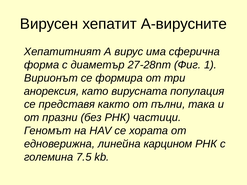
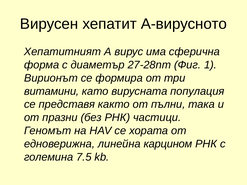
А-вирусните: А-вирусните -> А-вирусното (184, 24)
анорексия: анорексия -> витамини (52, 91)
